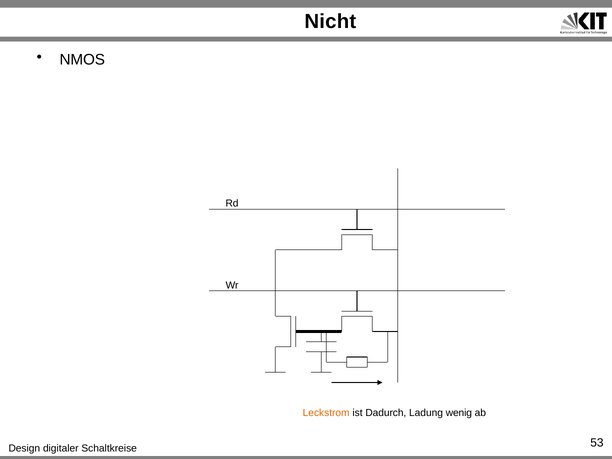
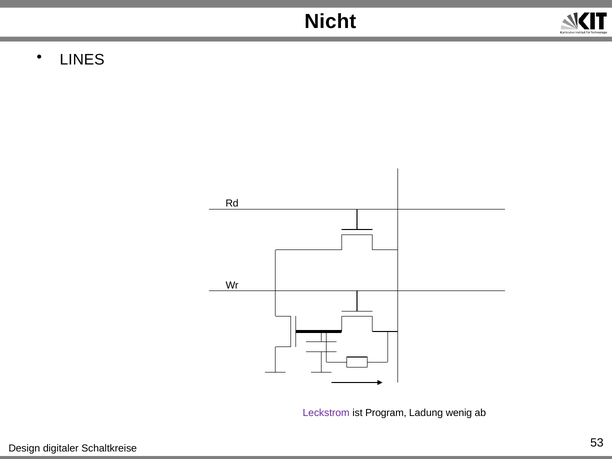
NMOS: NMOS -> LINES (82, 60)
Leckstrom colour: orange -> purple (326, 413)
Dadurch: Dadurch -> Program (386, 413)
